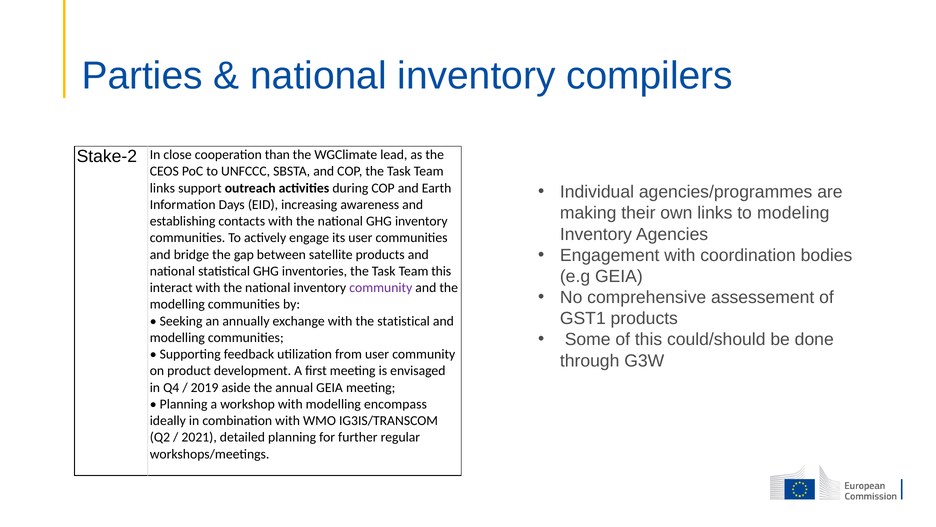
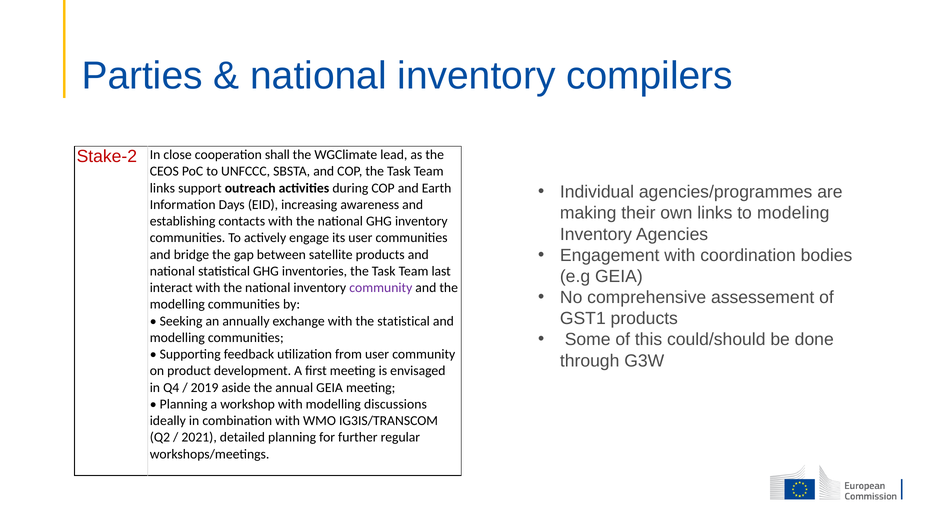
Stake-2 colour: black -> red (107, 156)
than: than -> shall (277, 155)
Team this: this -> last (441, 271)
encompass: encompass -> discussions (395, 404)
